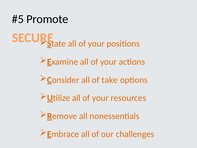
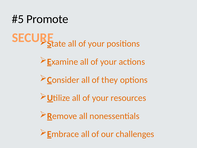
take: take -> they (110, 80)
